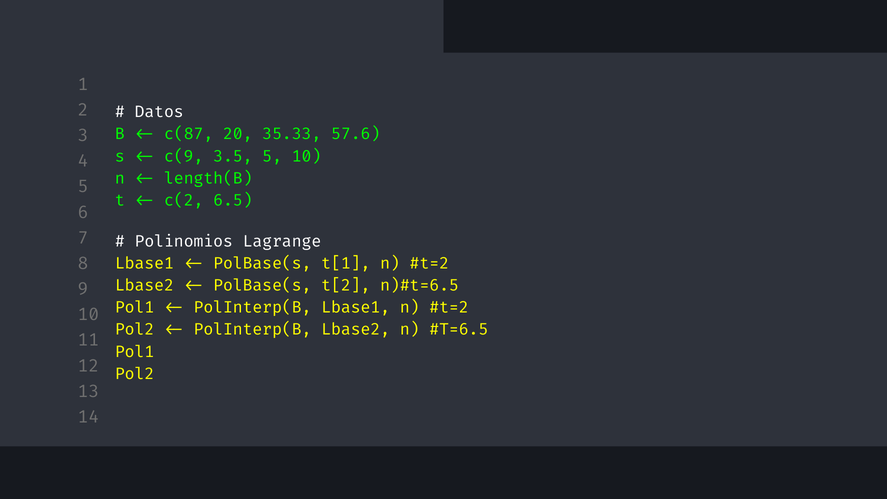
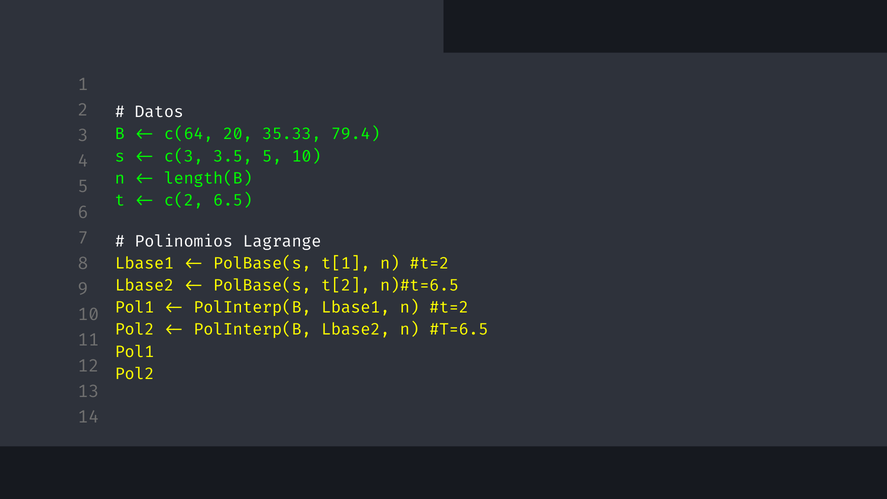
c(87: c(87 -> c(64 (189, 134)
57.6: 57.6 -> 79.4 (356, 134)
c(9: c(9 -> c(3 (184, 156)
